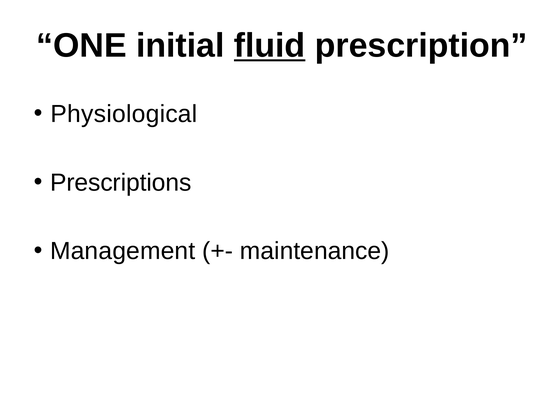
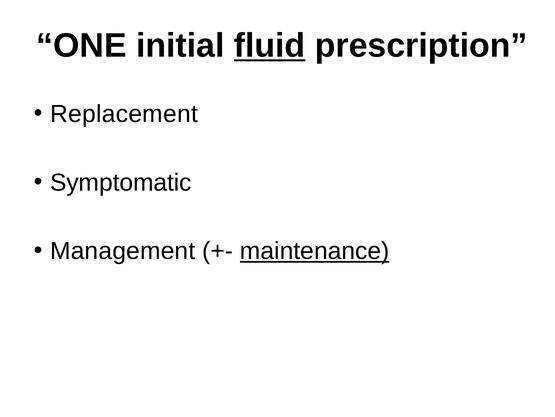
Physiological: Physiological -> Replacement (124, 114)
Prescriptions: Prescriptions -> Symptomatic (121, 182)
maintenance underline: none -> present (315, 251)
